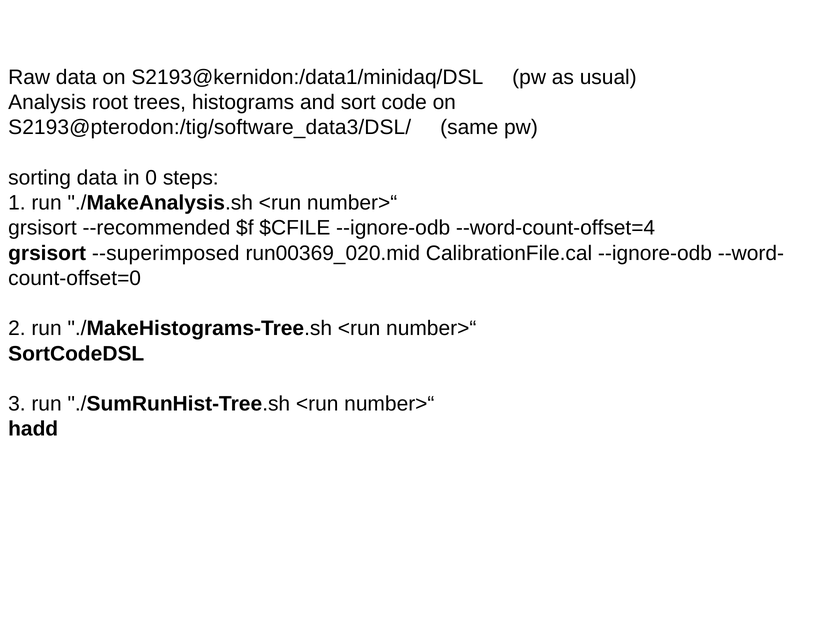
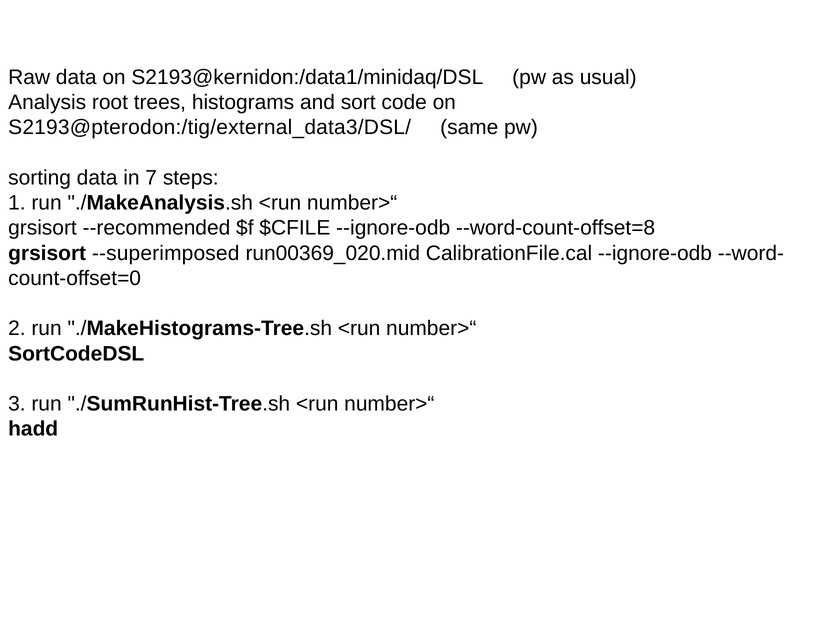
S2193@pterodon:/tig/software_data3/DSL/: S2193@pterodon:/tig/software_data3/DSL/ -> S2193@pterodon:/tig/external_data3/DSL/ (210, 128)
0: 0 -> 7 (151, 178)
--word-count-offset=4: --word-count-offset=4 -> --word-count-offset=8 (556, 228)
